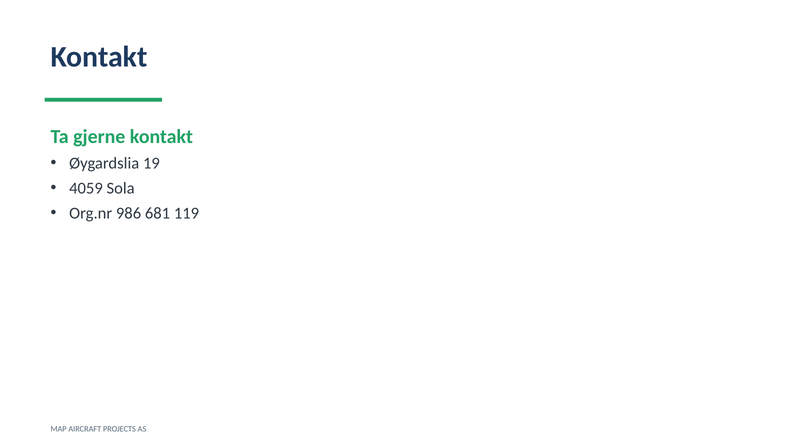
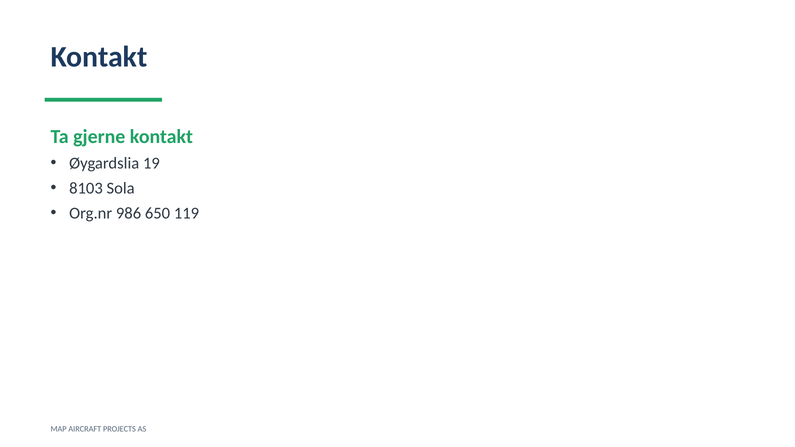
4059: 4059 -> 8103 (86, 188)
681: 681 -> 650 (157, 213)
